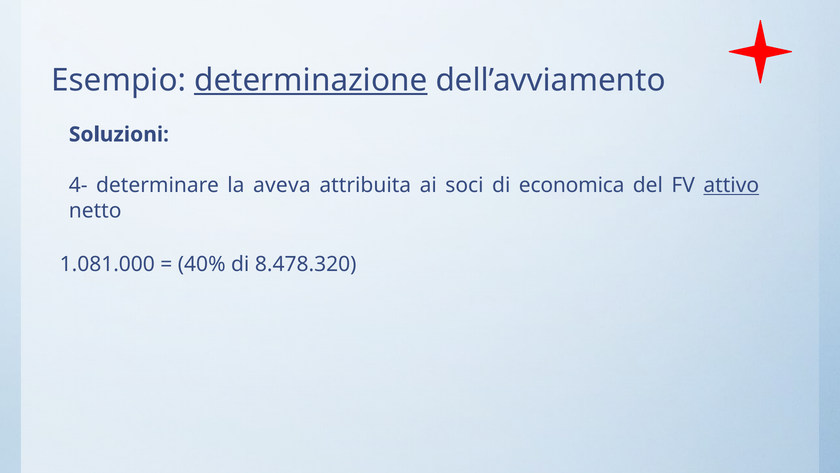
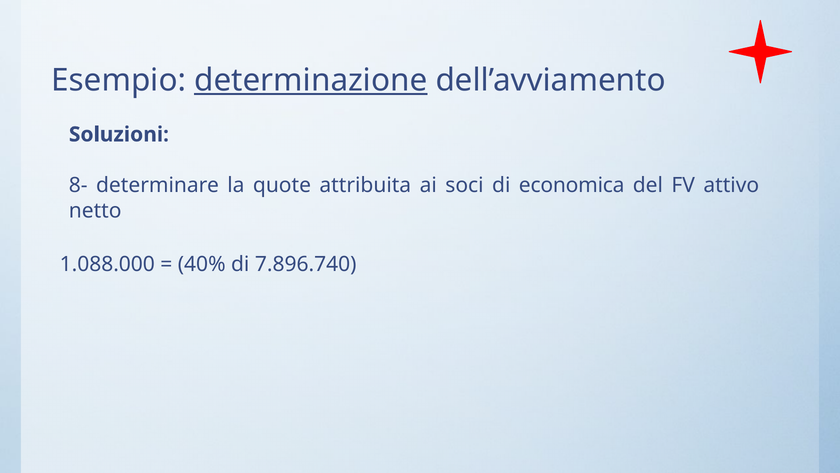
4-: 4- -> 8- (78, 185)
aveva: aveva -> quote (282, 185)
attivo underline: present -> none (731, 185)
1.081.000: 1.081.000 -> 1.088.000 (107, 264)
8.478.320: 8.478.320 -> 7.896.740 (306, 264)
